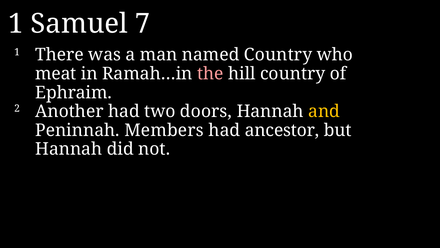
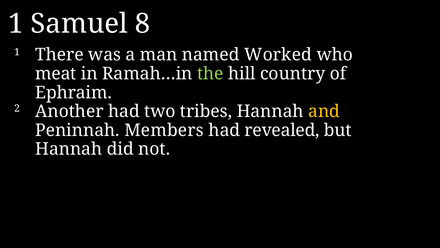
7: 7 -> 8 (143, 24)
named Country: Country -> Worked (278, 55)
the colour: pink -> light green (210, 74)
doors: doors -> tribes (206, 111)
ancestor: ancestor -> revealed (282, 130)
